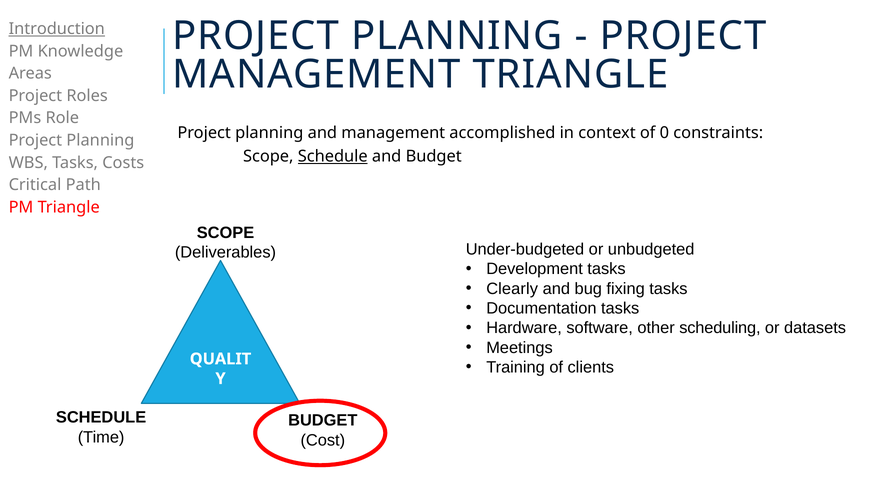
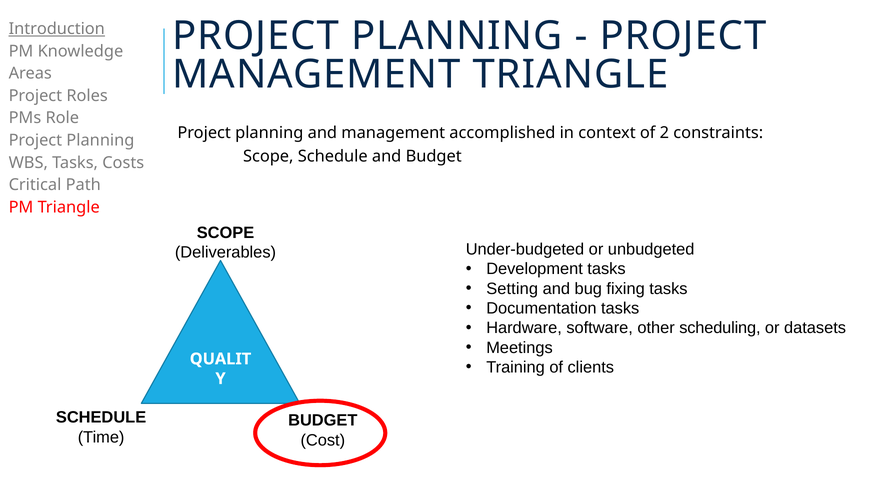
0: 0 -> 2 (664, 133)
Schedule underline: present -> none (333, 156)
Clearly: Clearly -> Setting (512, 289)
